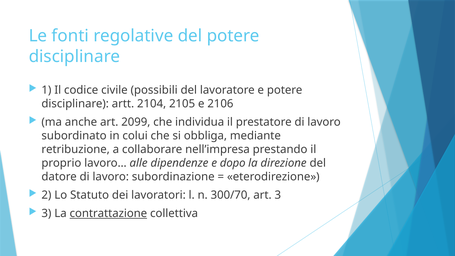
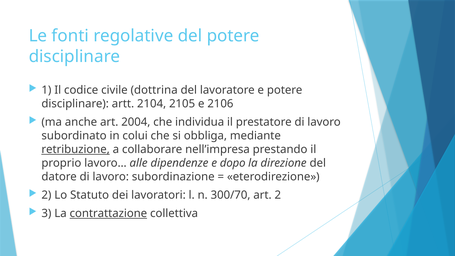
possibili: possibili -> dottrina (154, 90)
2099: 2099 -> 2004 (136, 122)
retribuzione underline: none -> present (76, 149)
art 3: 3 -> 2 (278, 195)
